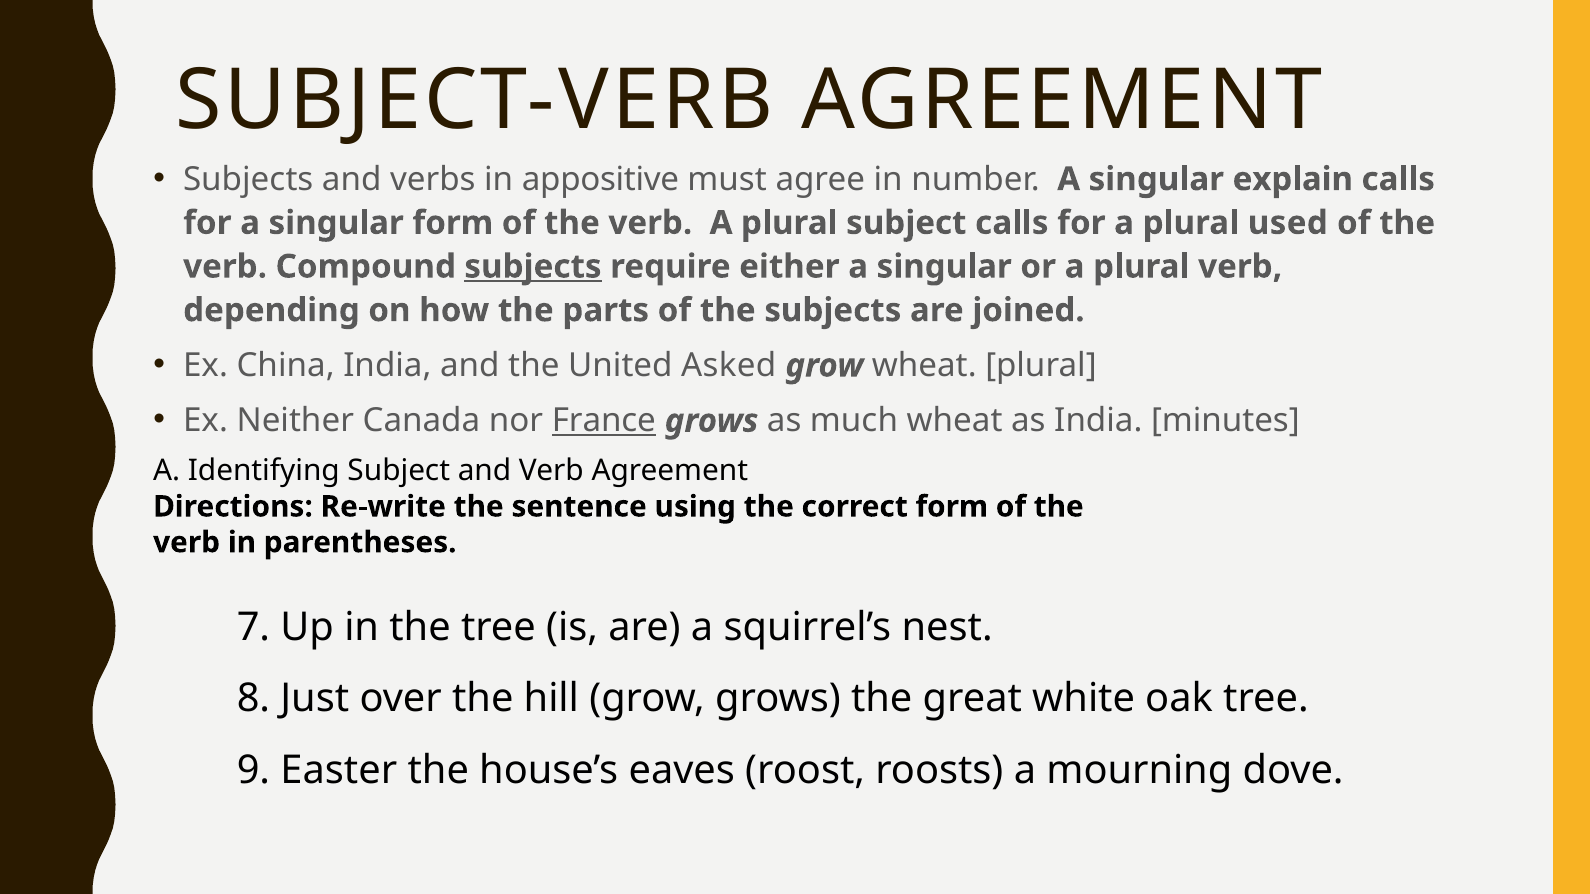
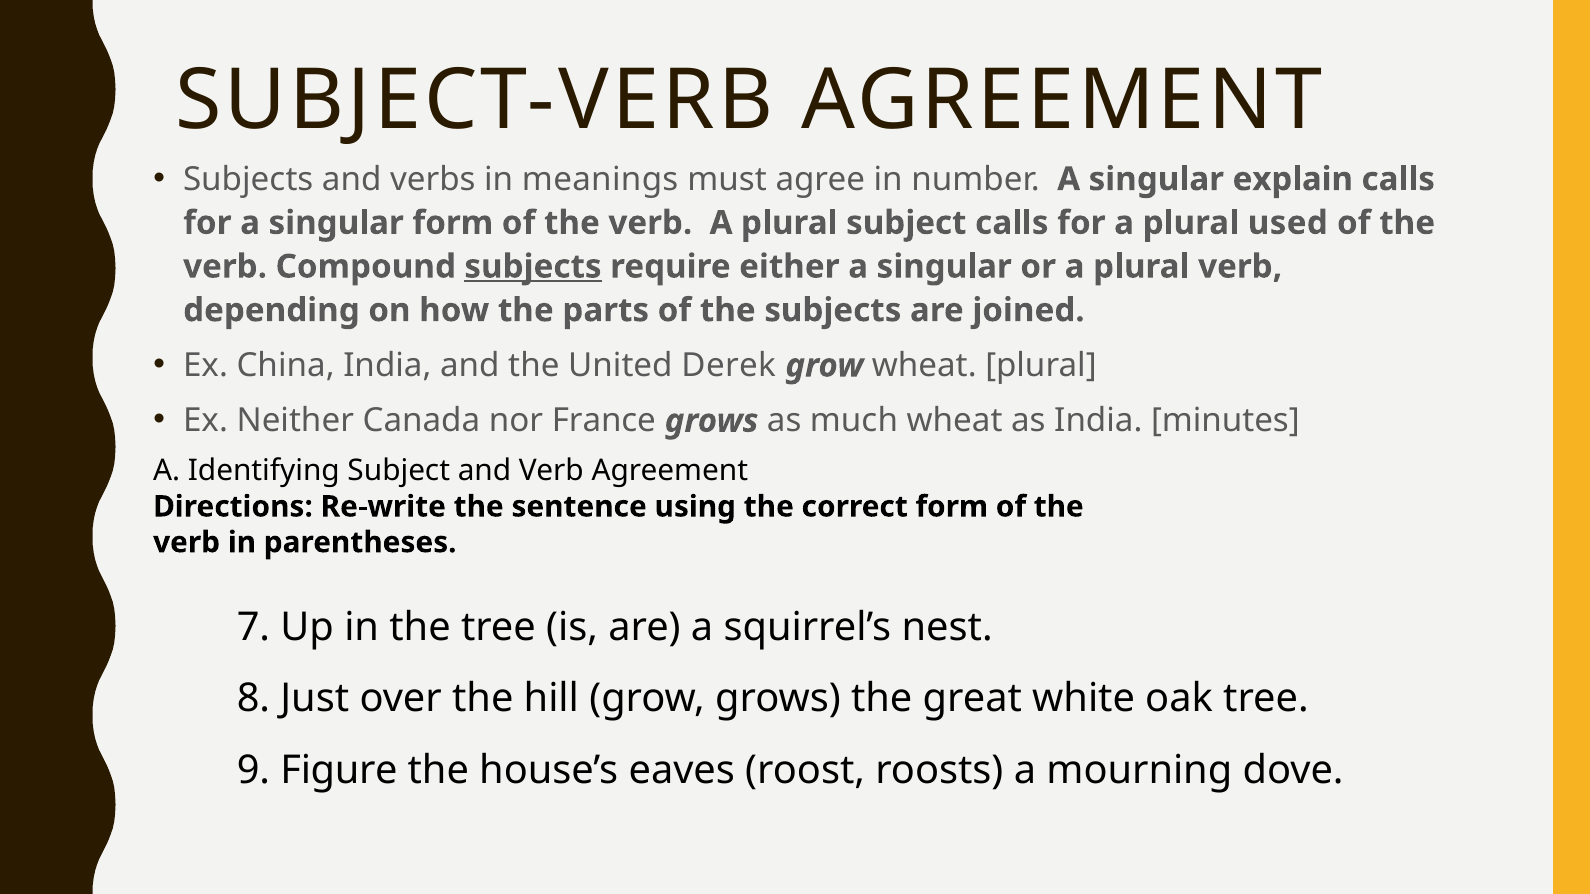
appositive: appositive -> meanings (600, 179)
Asked: Asked -> Derek (729, 366)
France underline: present -> none (604, 421)
Easter: Easter -> Figure (339, 771)
